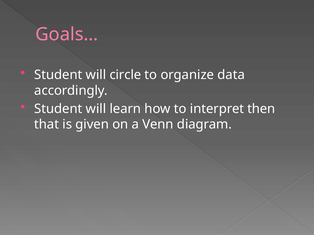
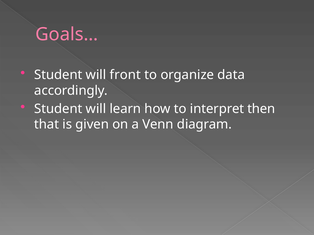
circle: circle -> front (125, 75)
